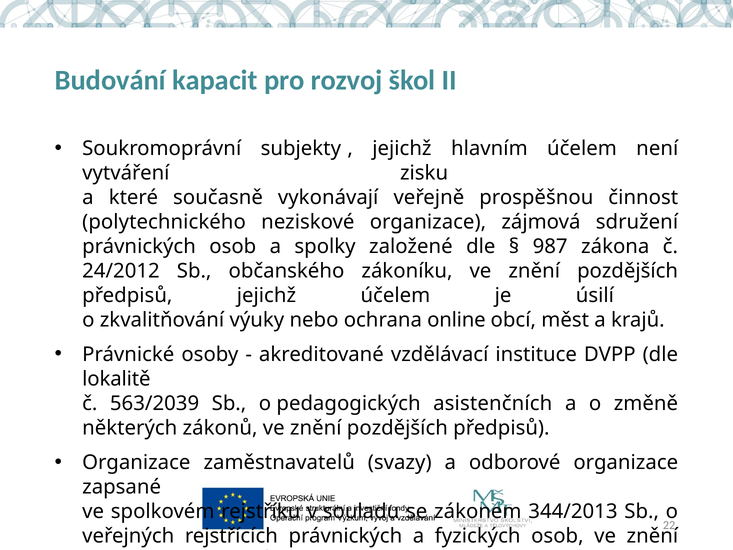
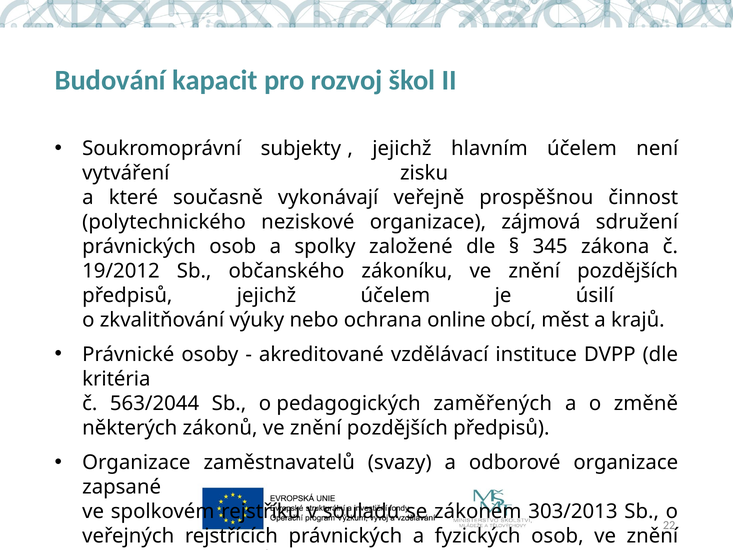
987: 987 -> 345 (550, 246)
24/2012: 24/2012 -> 19/2012 (121, 271)
lokalitě: lokalitě -> kritéria (116, 379)
563/2039: 563/2039 -> 563/2044 (155, 403)
asistenčních: asistenčních -> zaměřených (493, 403)
344/2013: 344/2013 -> 303/2013 (573, 511)
